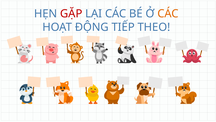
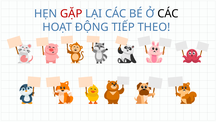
CÁC colour: orange -> black (168, 14)
